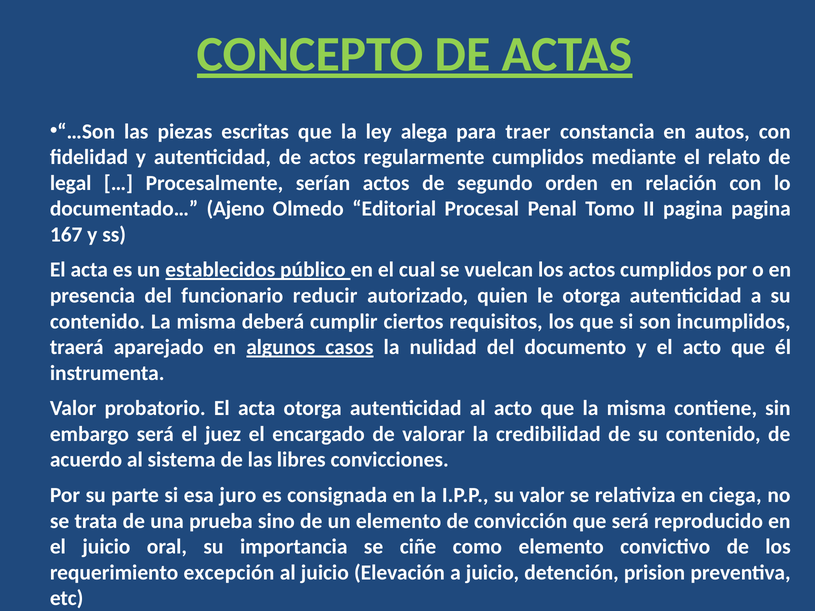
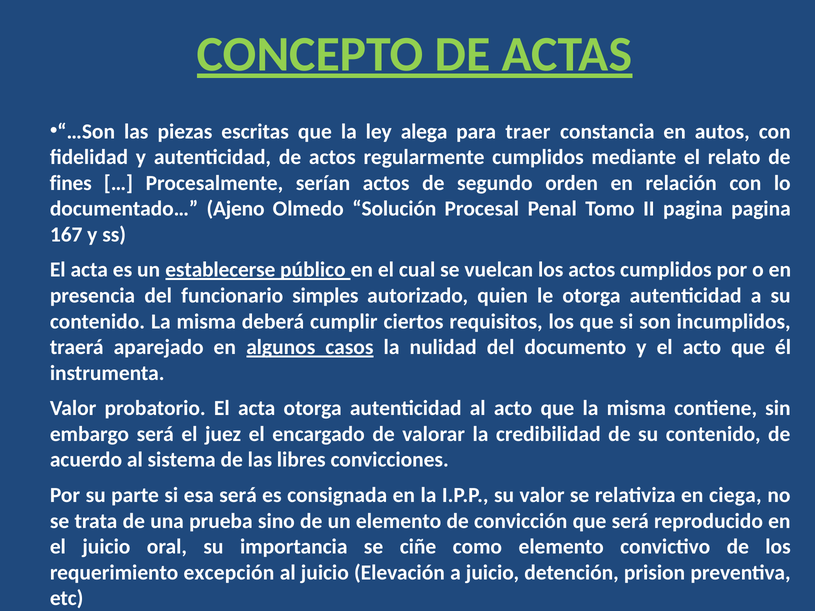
legal: legal -> fines (71, 183)
Editorial: Editorial -> Solución (394, 209)
establecidos: establecidos -> establecerse (220, 270)
reducir: reducir -> simples (325, 296)
esa juro: juro -> será (238, 495)
